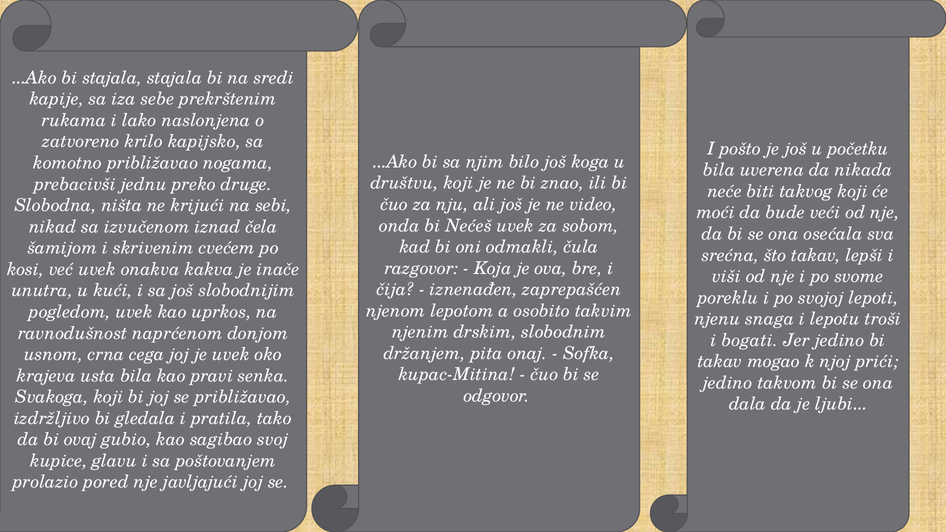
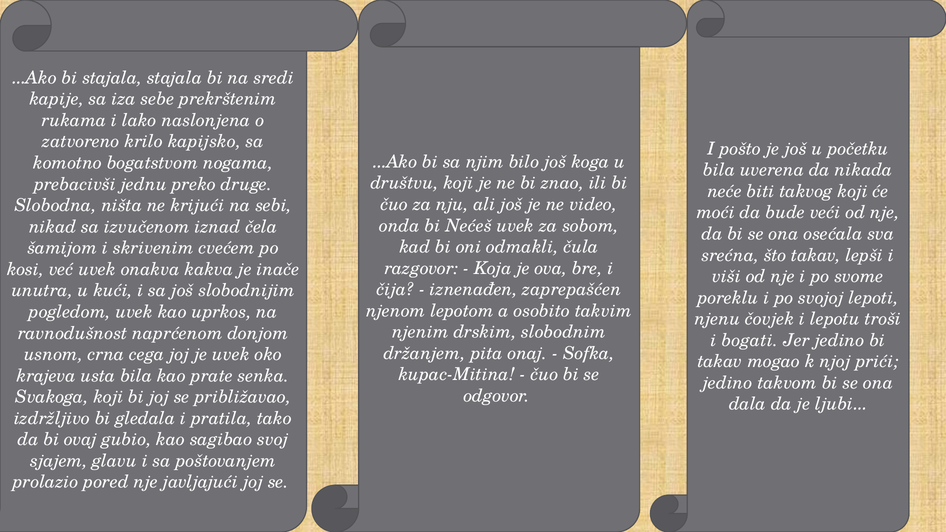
komotno približavao: približavao -> bogatstvom (153, 163)
snaga: snaga -> čovjek (770, 319)
pravi: pravi -> prate (212, 376)
kupice: kupice -> sjajem (59, 461)
